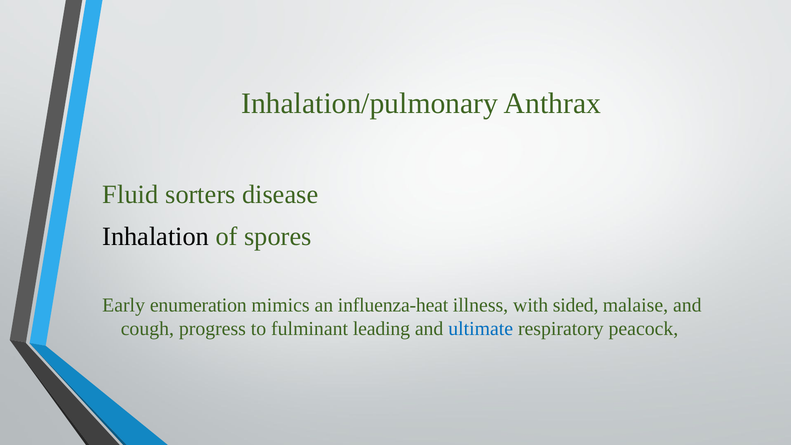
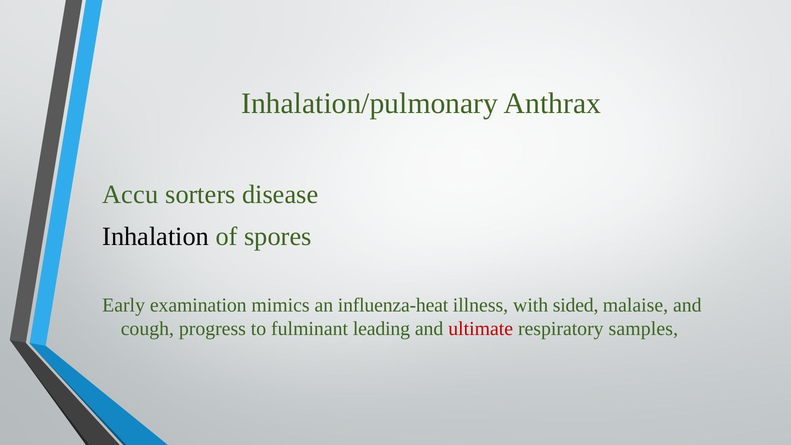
Fluid: Fluid -> Accu (130, 194)
enumeration: enumeration -> examination (198, 305)
ultimate colour: blue -> red (481, 329)
peacock: peacock -> samples (643, 329)
